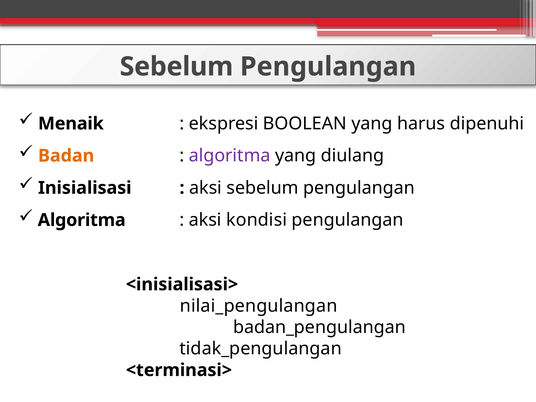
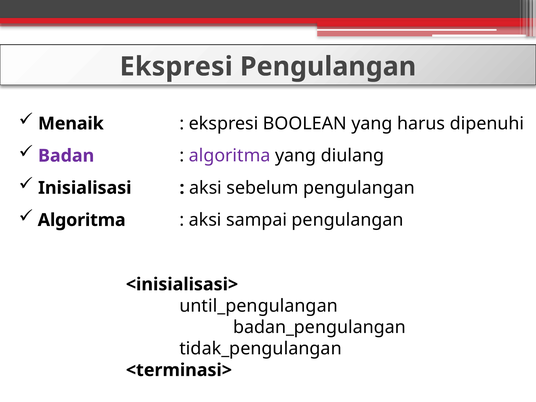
Sebelum: Sebelum -> Ekspresi (176, 67)
Badan colour: orange -> purple (66, 156)
kondisi: kondisi -> sampai (257, 220)
nilai_pengulangan: nilai_pengulangan -> until_pengulangan (259, 306)
